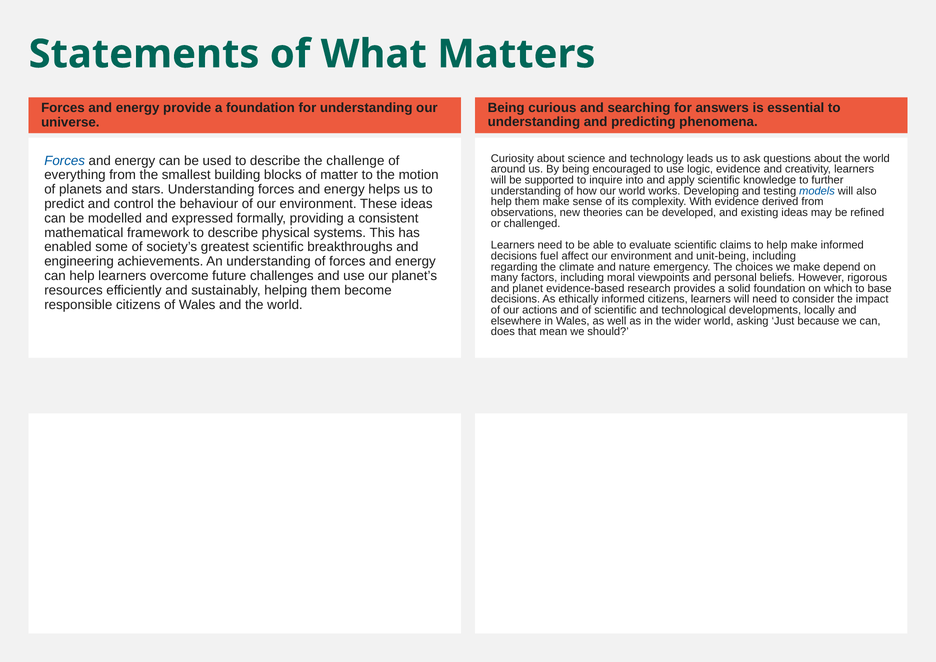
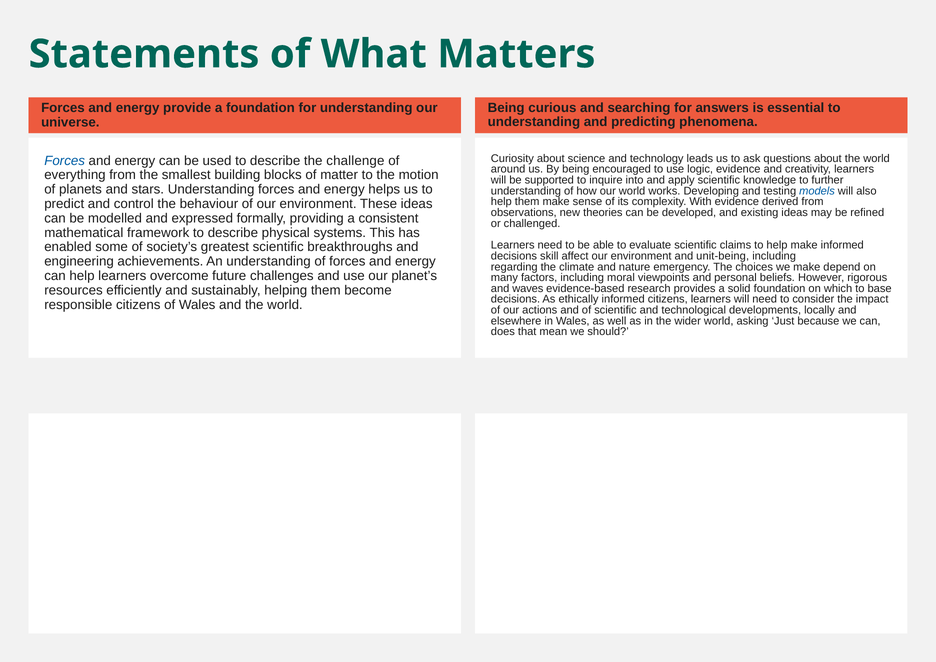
fuel: fuel -> skill (549, 256)
planet: planet -> waves (528, 288)
